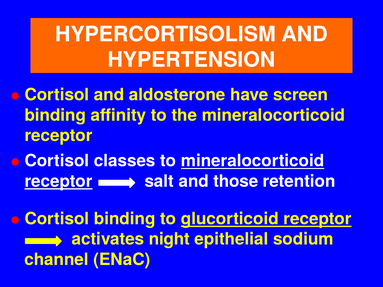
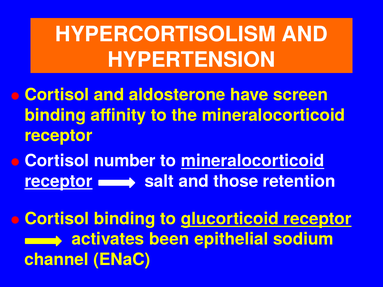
classes: classes -> number (125, 161)
night: night -> been (169, 239)
